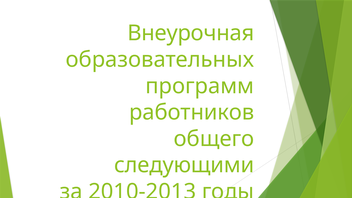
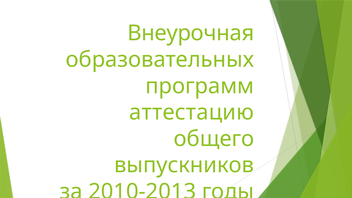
работников: работников -> аттестацию (192, 112)
следующими: следующими -> выпускников (184, 165)
